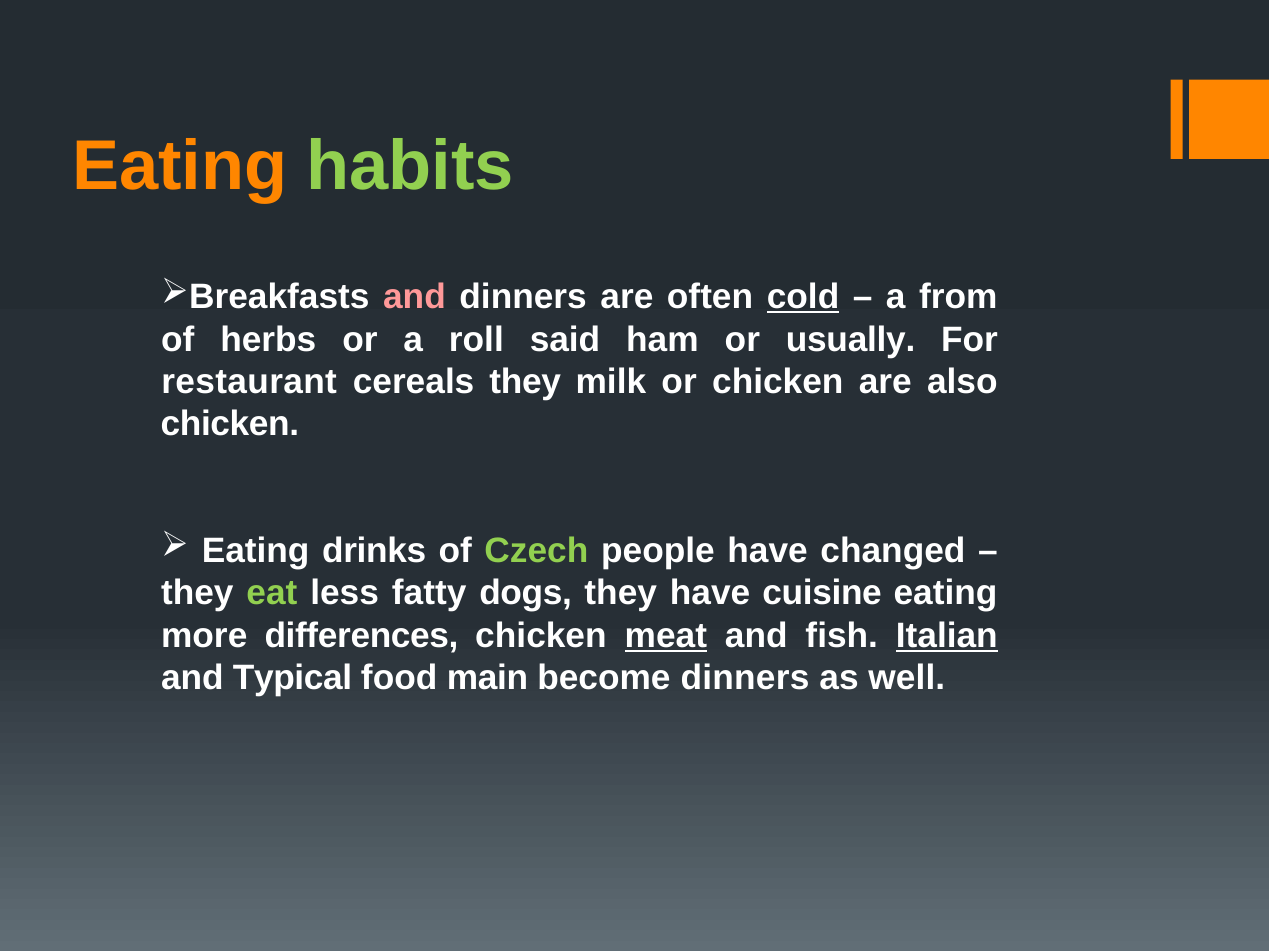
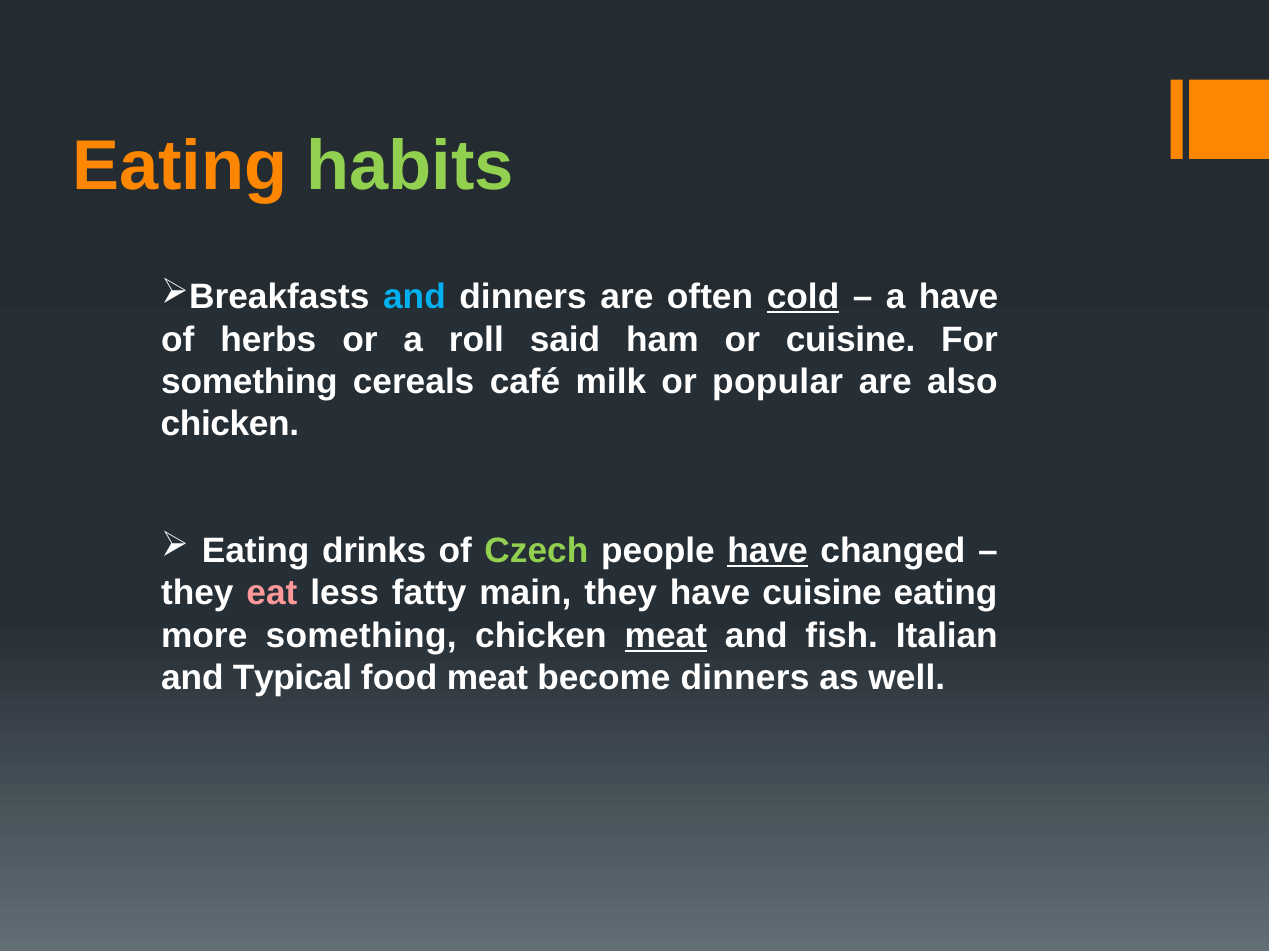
and colour: pink -> light blue (414, 298)
a from: from -> have (959, 298)
or usually: usually -> cuisine (851, 340)
restaurant: restaurant -> something (249, 382)
cereals they: they -> café (525, 382)
or chicken: chicken -> popular (778, 382)
have underline: none -> present (768, 551)
eat colour: light green -> pink (272, 594)
dogs: dogs -> main (525, 594)
more differences: differences -> something (361, 636)
Italian underline: present -> none (947, 636)
food main: main -> meat (488, 678)
